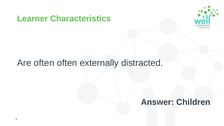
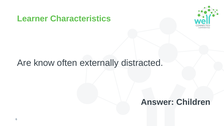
Are often: often -> know (44, 63)
